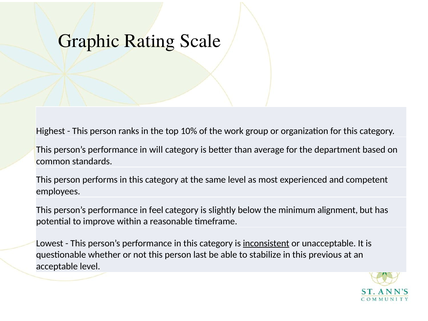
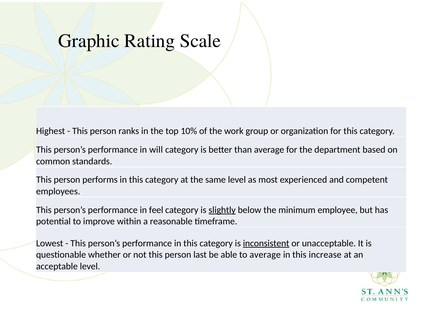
slightly underline: none -> present (222, 210)
alignment: alignment -> employee (338, 210)
to stabilize: stabilize -> average (265, 255)
previous: previous -> increase (325, 255)
